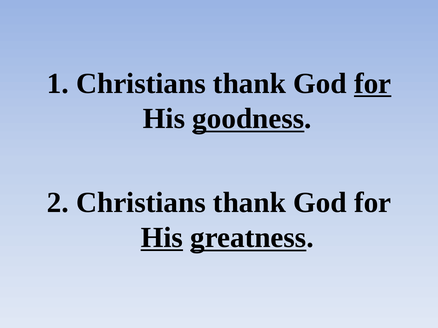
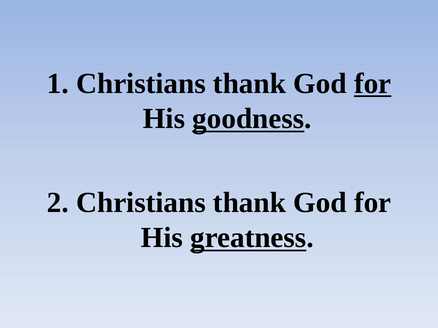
His underline: present -> none (162, 238)
